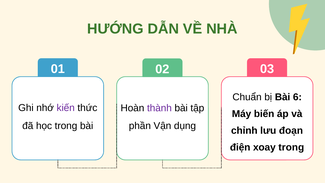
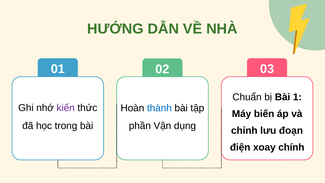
6: 6 -> 1 (297, 97)
thành colour: purple -> blue (159, 108)
xoay trong: trong -> chính (291, 147)
